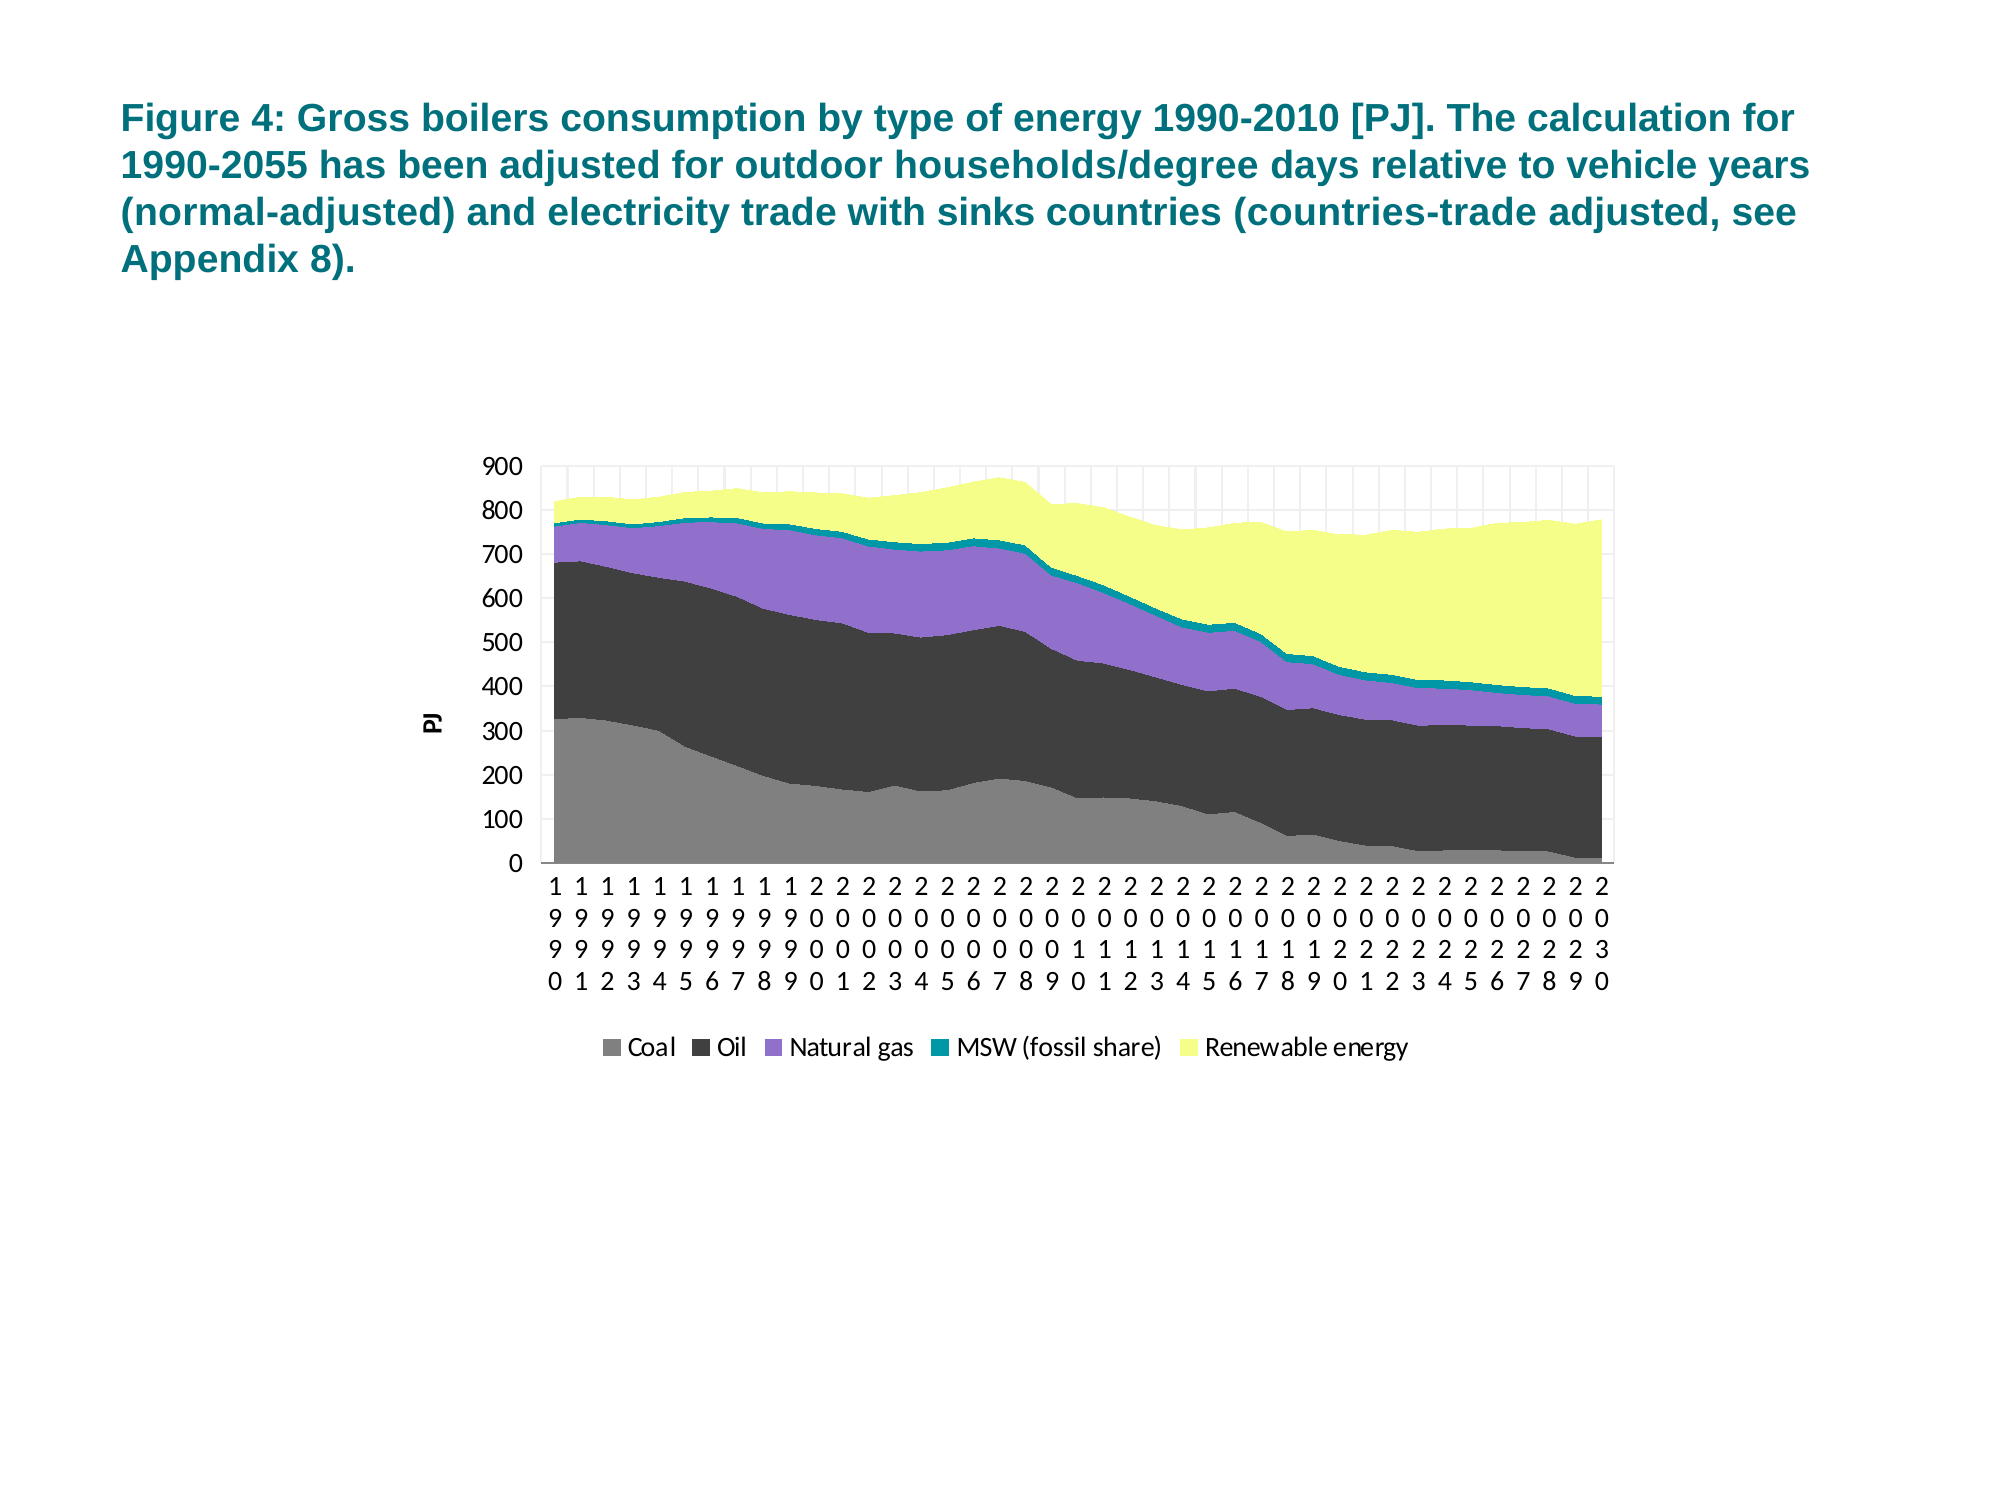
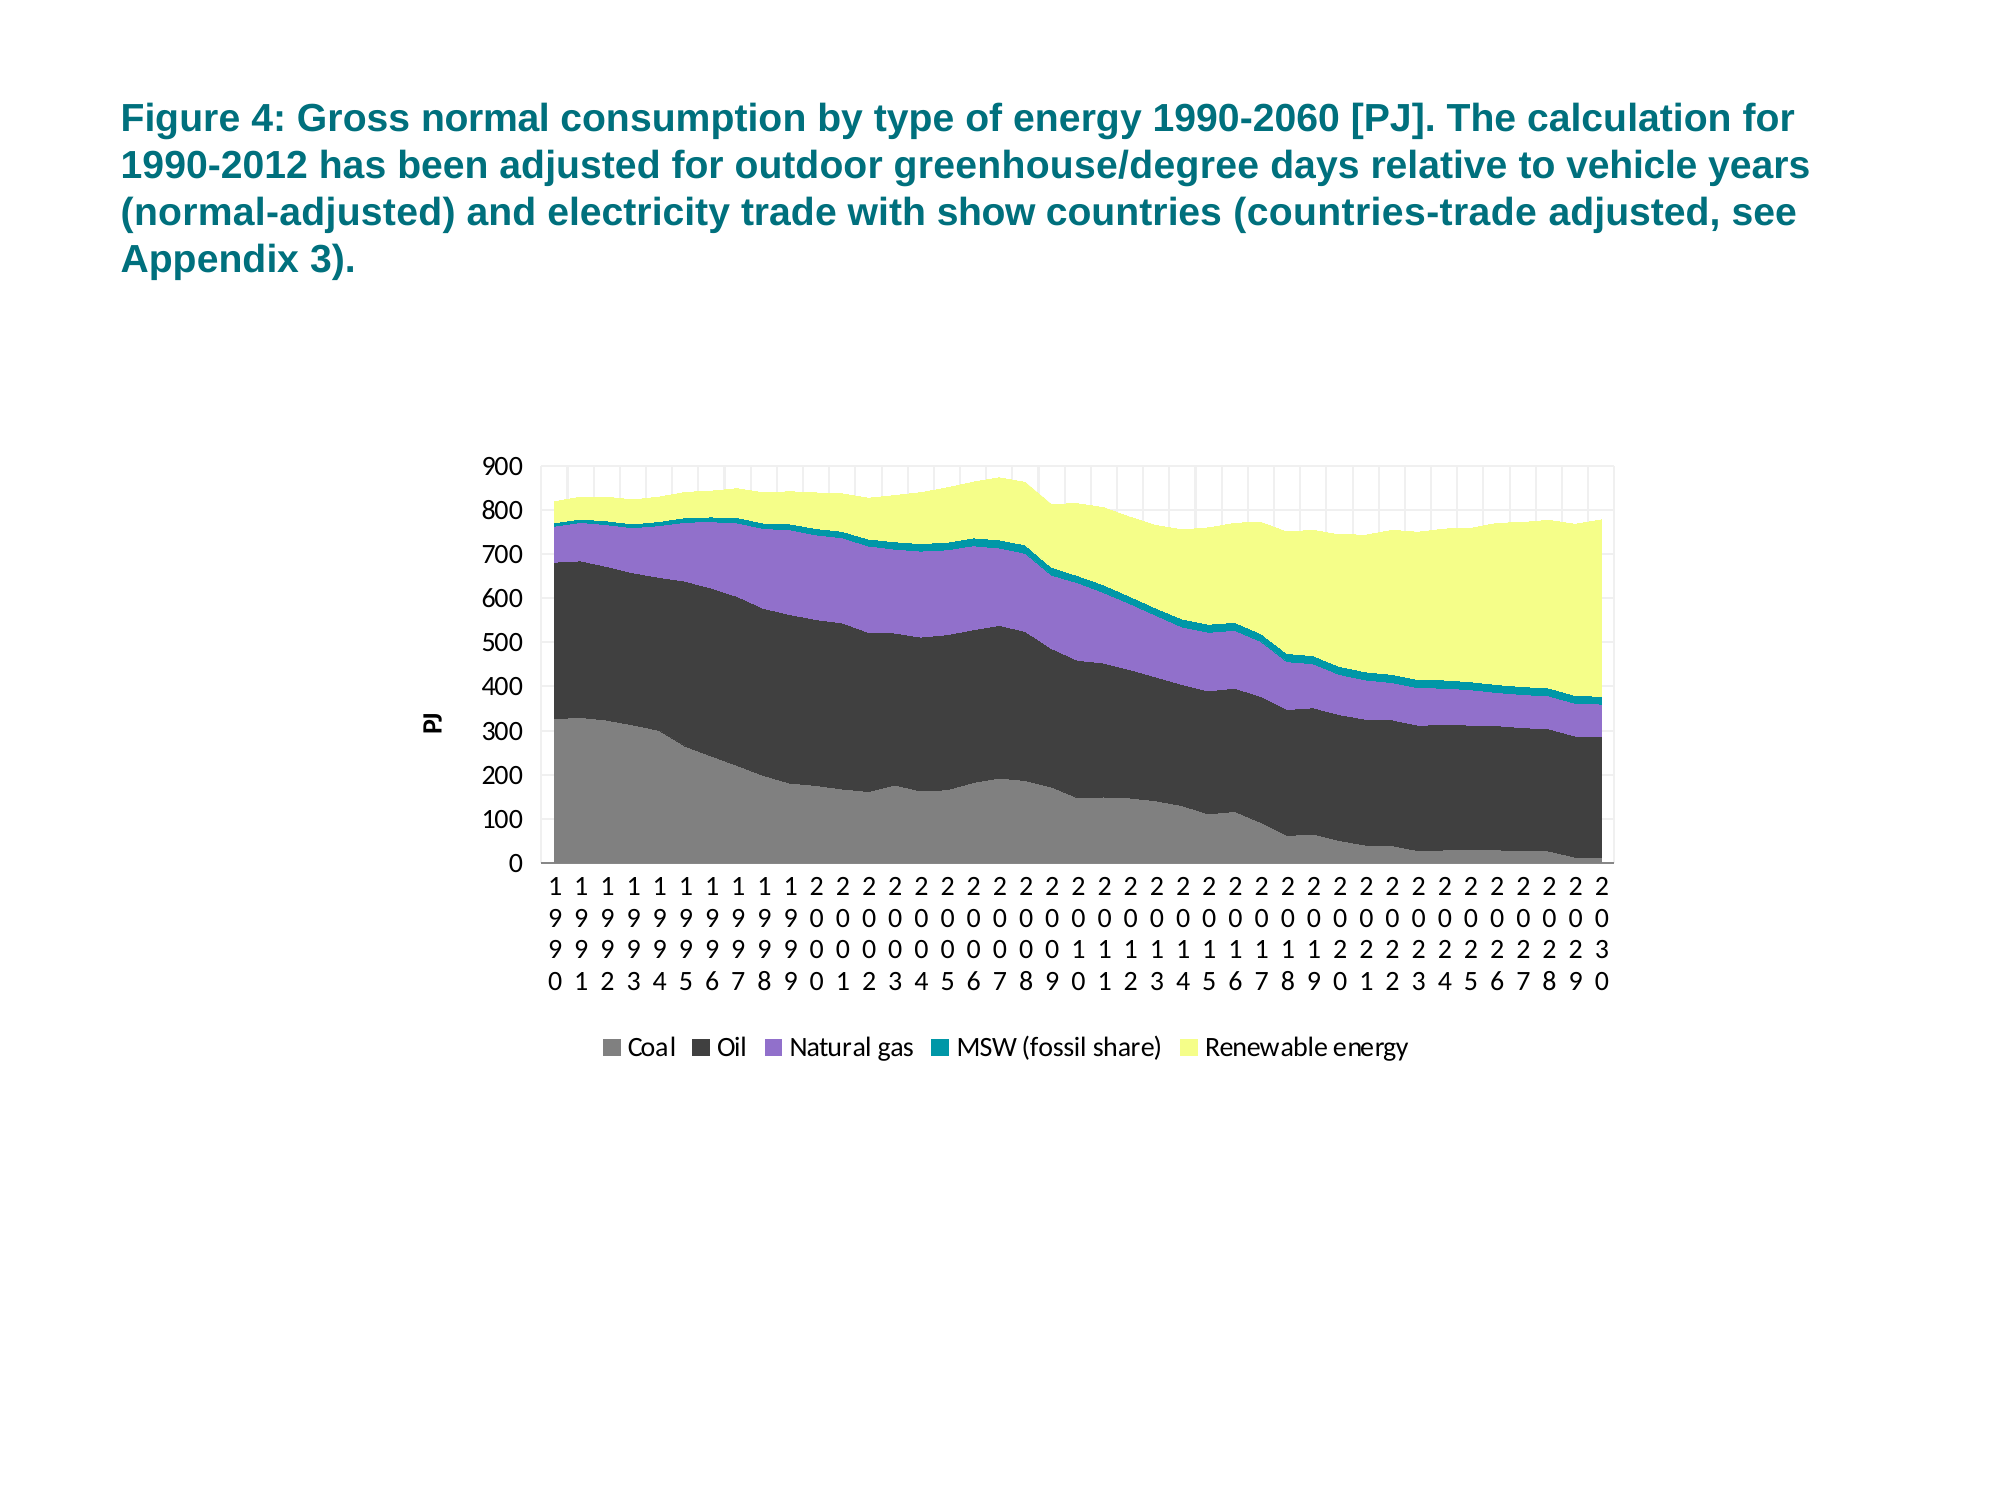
boilers: boilers -> normal (485, 118)
1990-2010: 1990-2010 -> 1990-2060 (1246, 118)
1990-2055: 1990-2055 -> 1990-2012 (214, 165)
households/degree: households/degree -> greenhouse/degree (1076, 165)
sinks: sinks -> show (986, 212)
Appendix 8: 8 -> 3 (333, 259)
